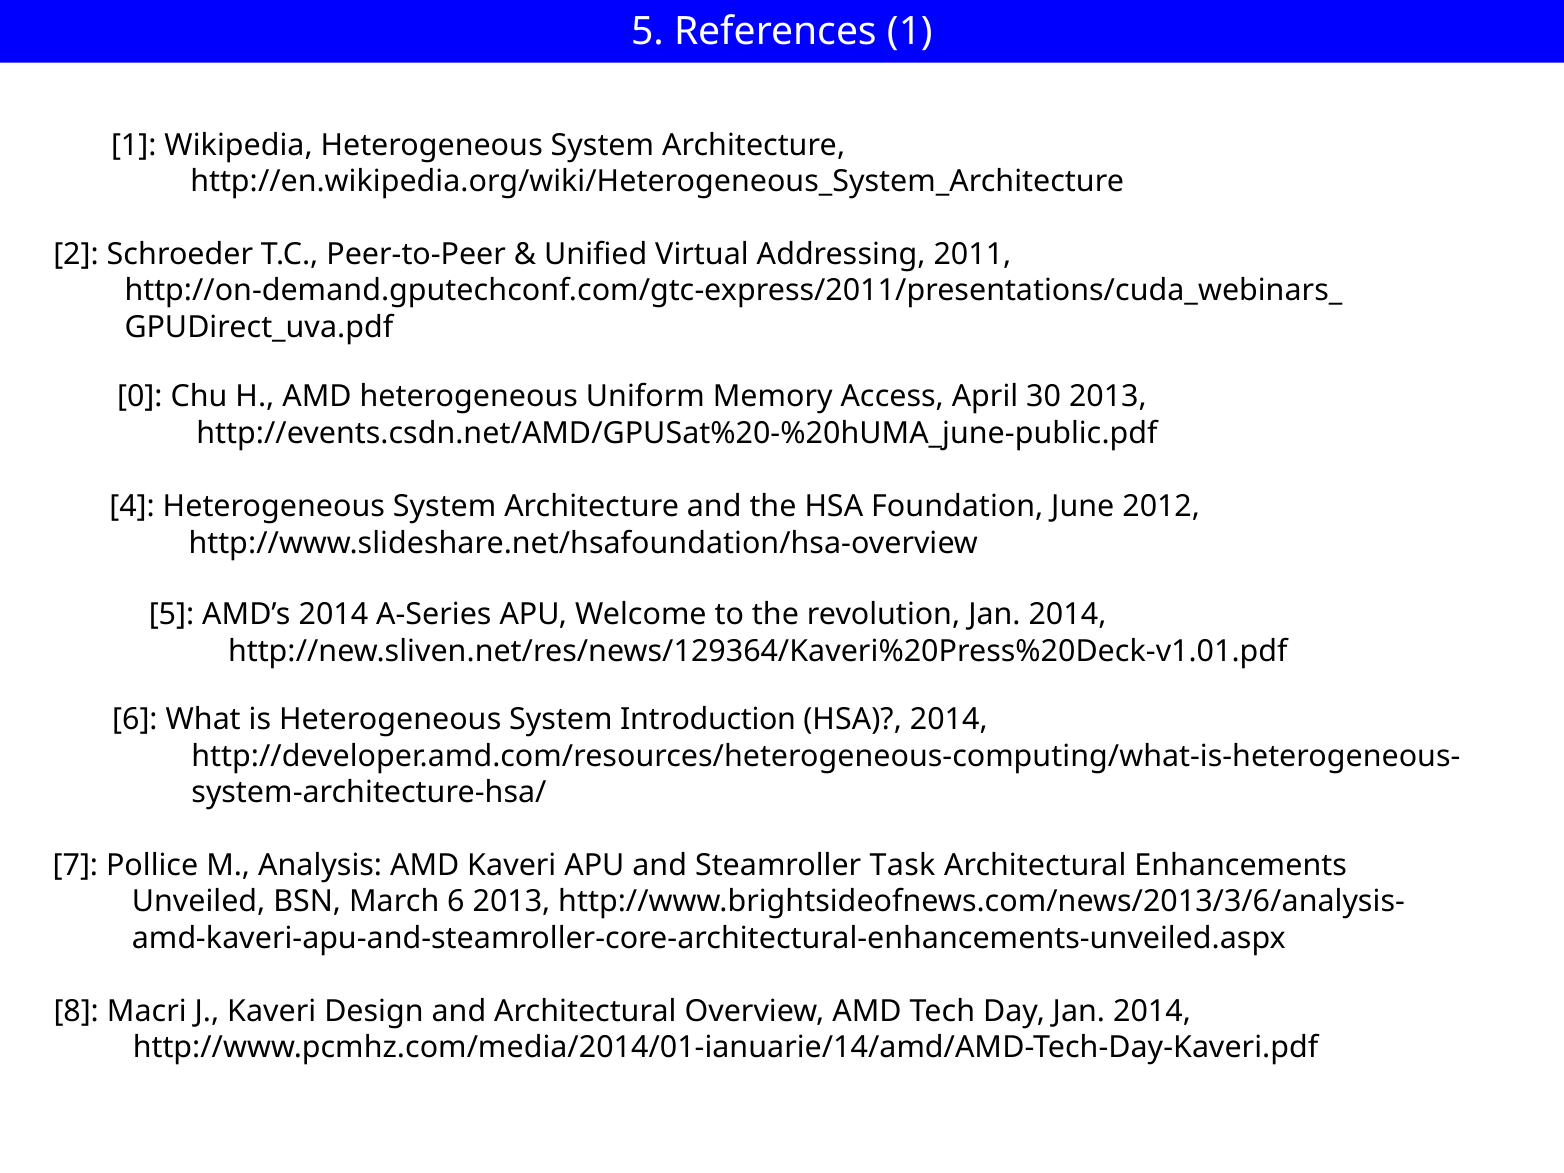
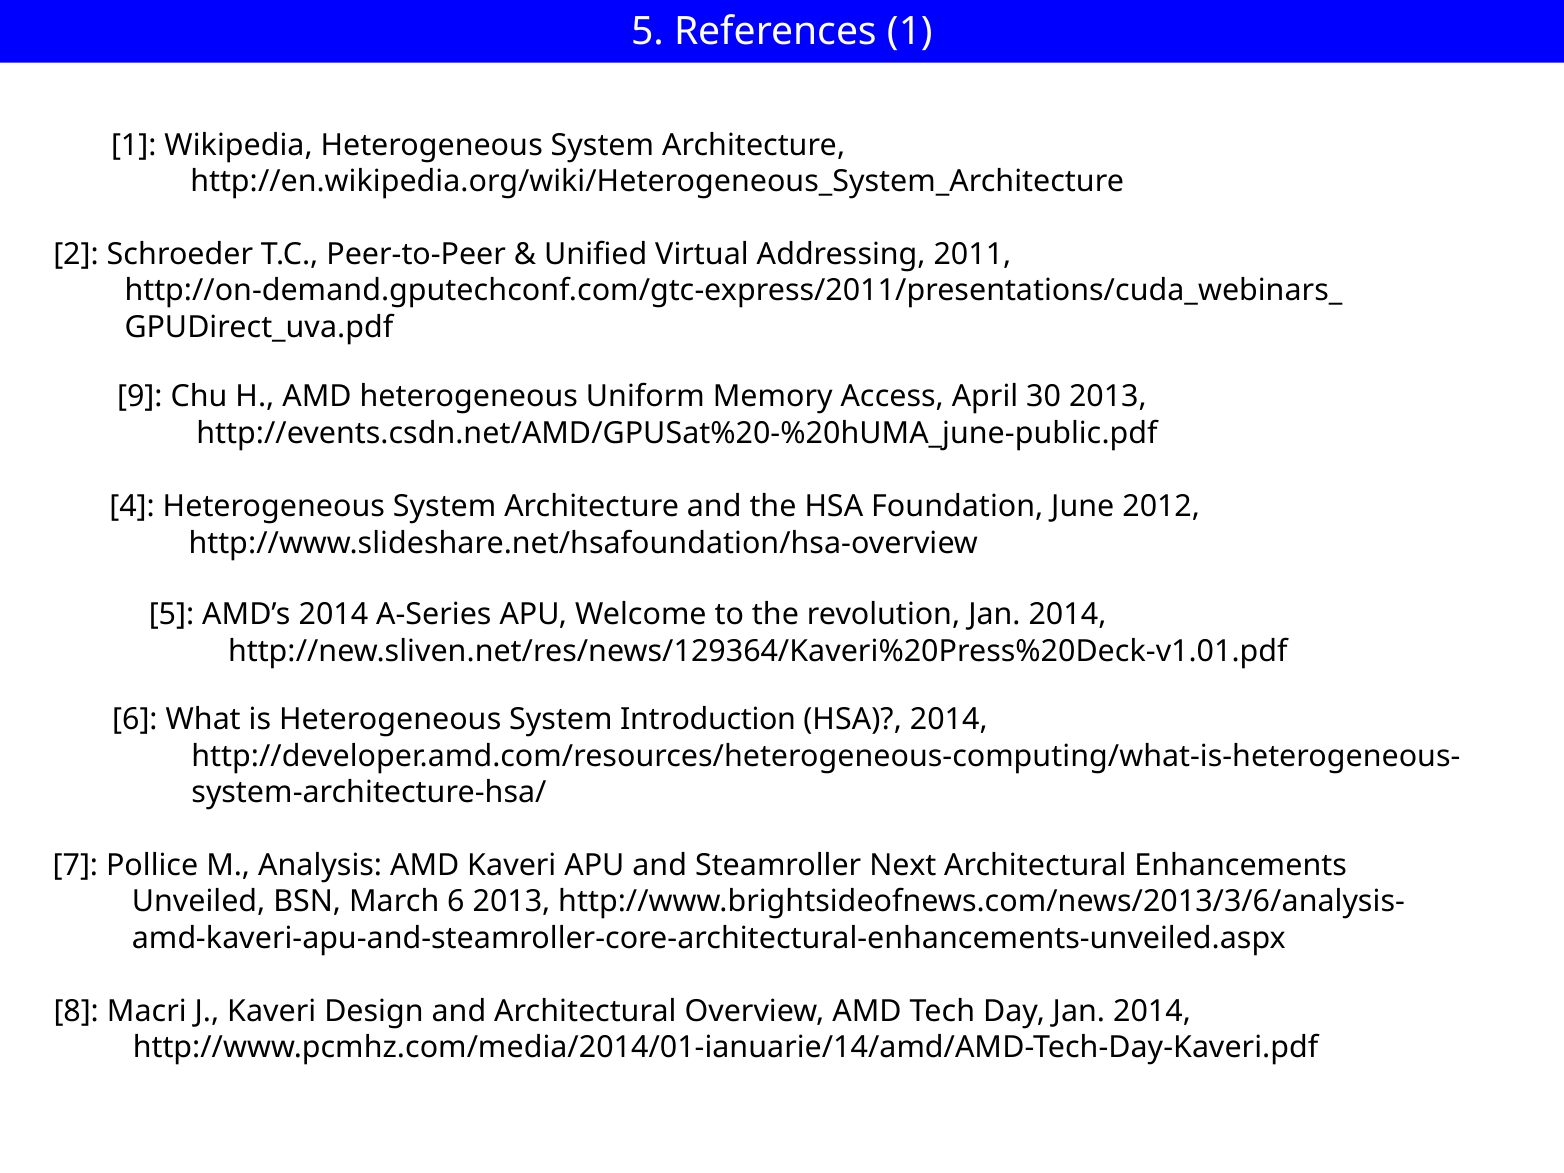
0: 0 -> 9 (140, 396)
Task: Task -> Next (903, 865)
